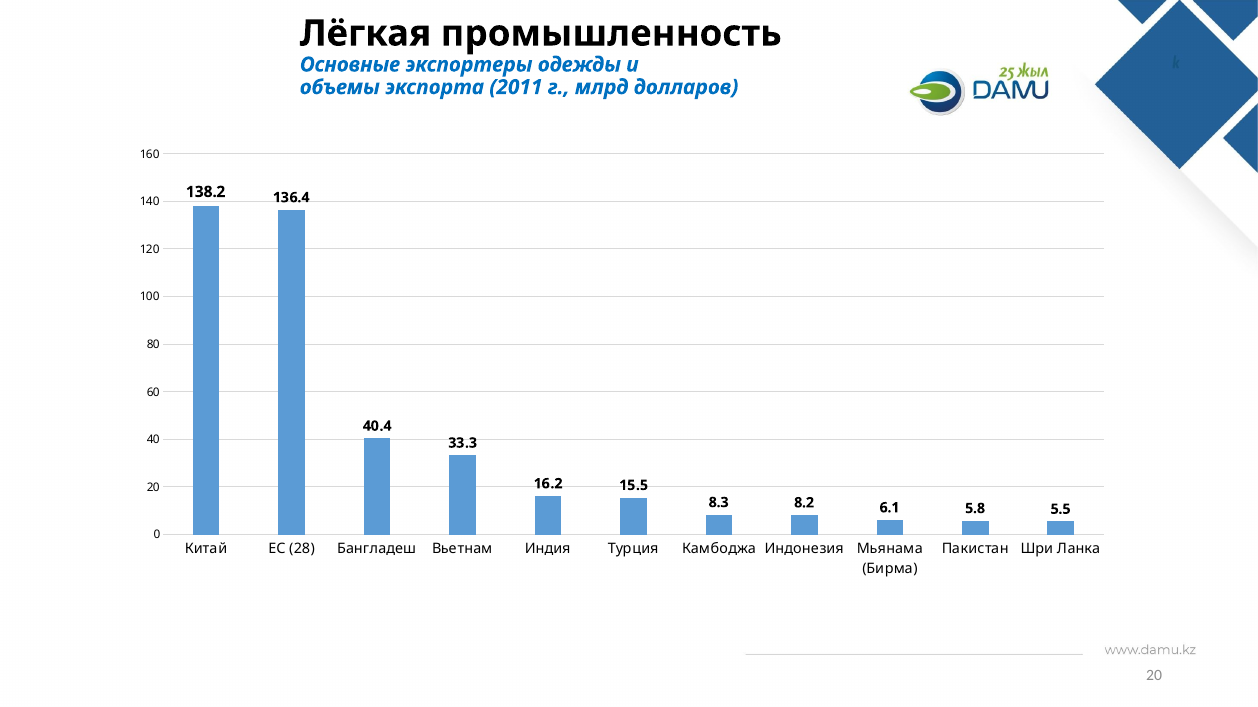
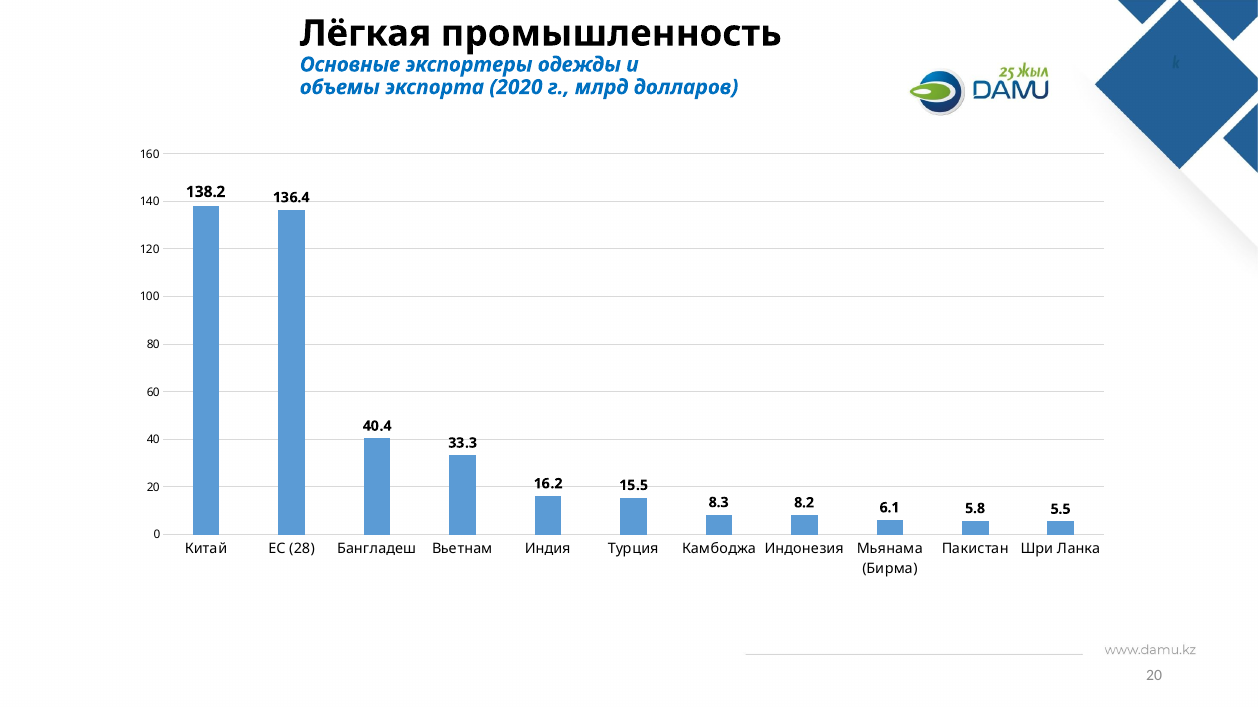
2011: 2011 -> 2020 (516, 87)
